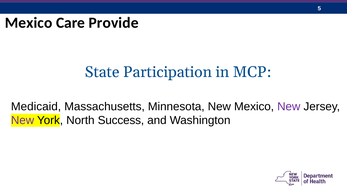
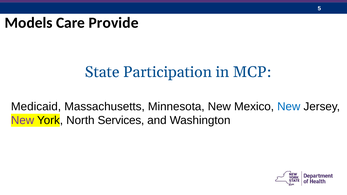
Mexico: Mexico -> Models (29, 23)
New colour: purple -> blue (289, 107)
Success: Success -> Services (121, 121)
